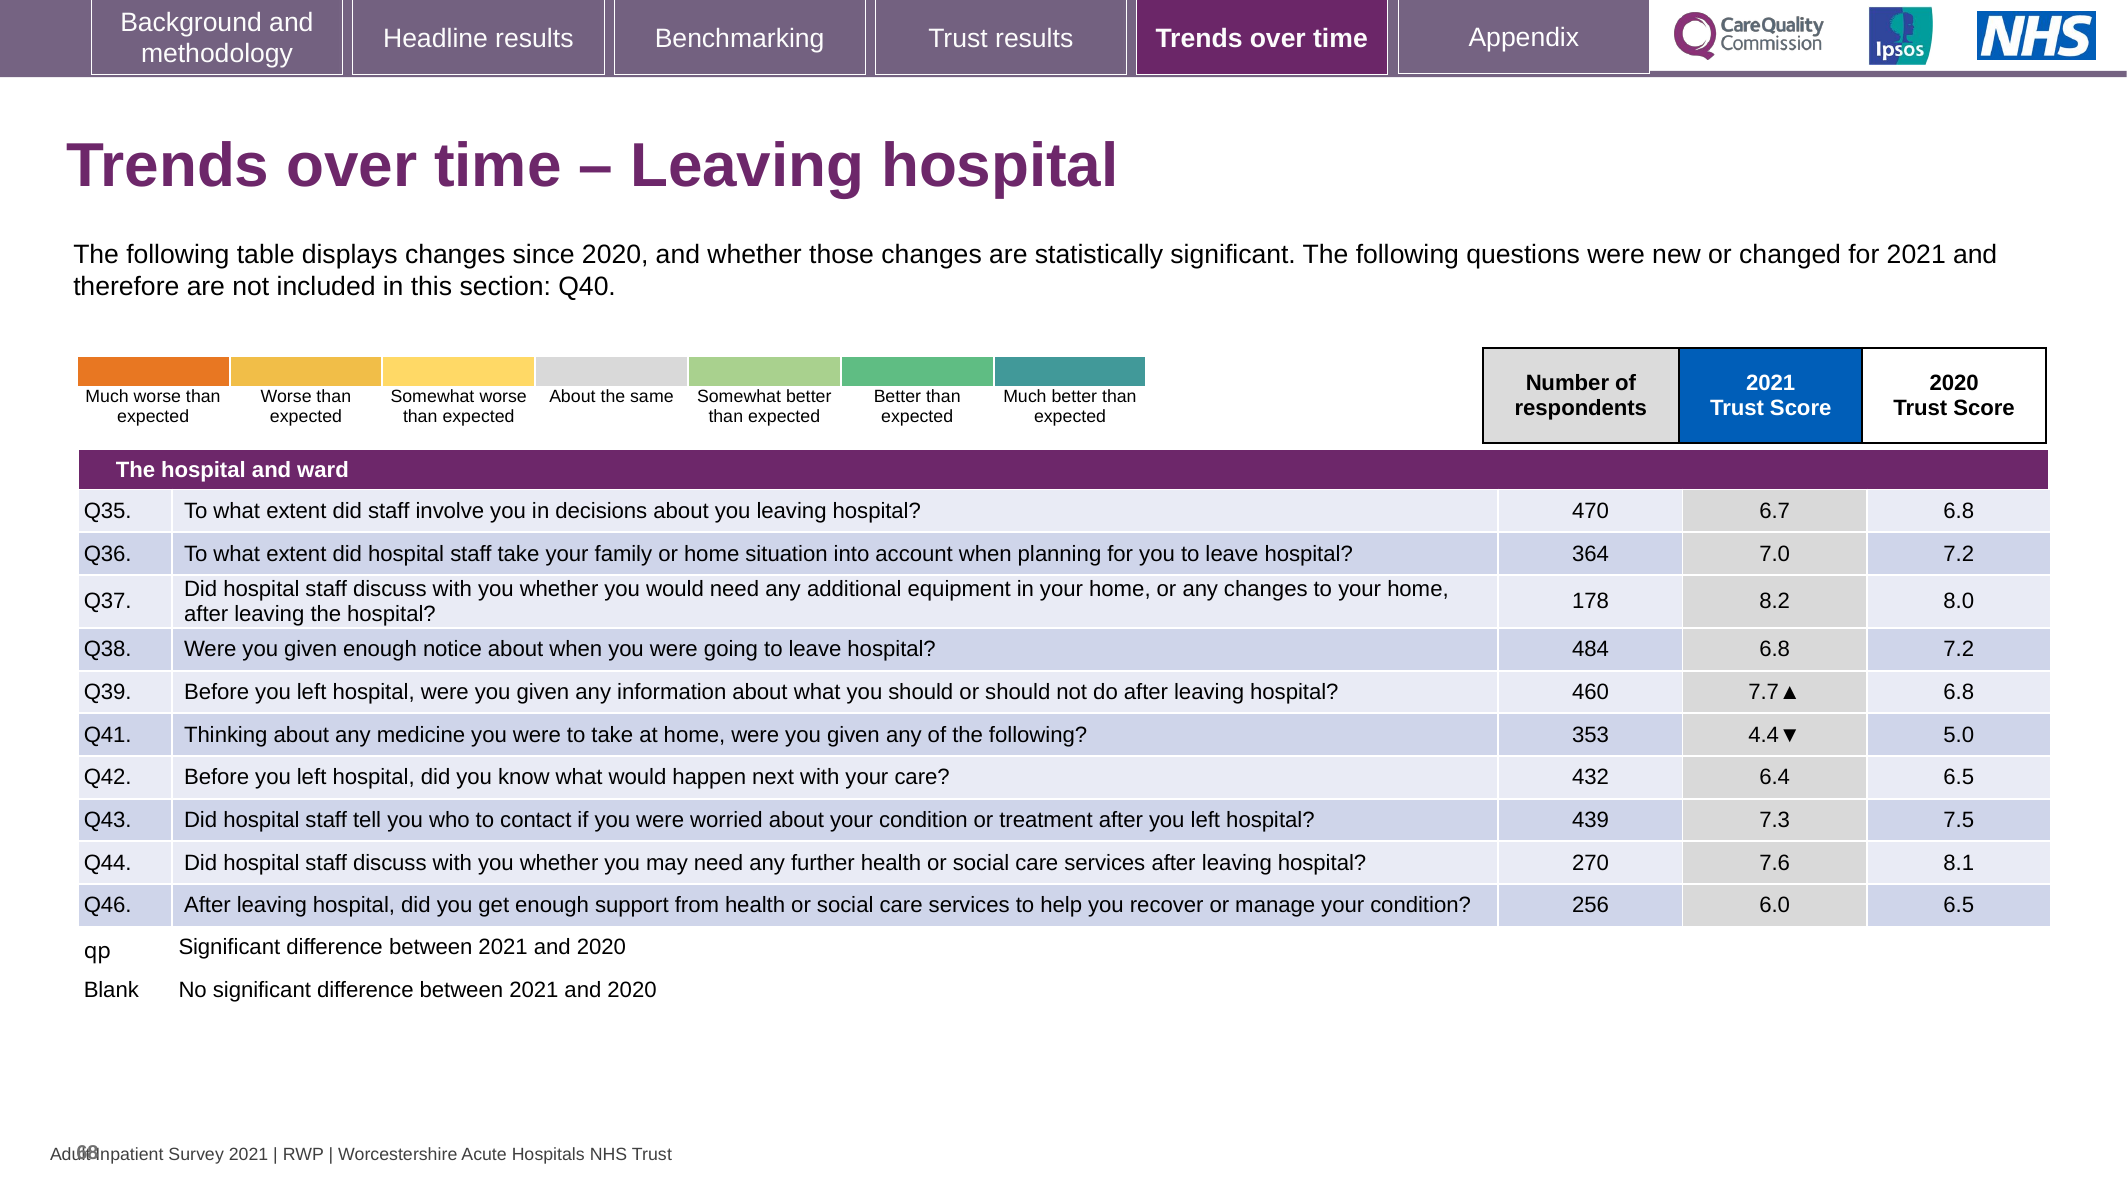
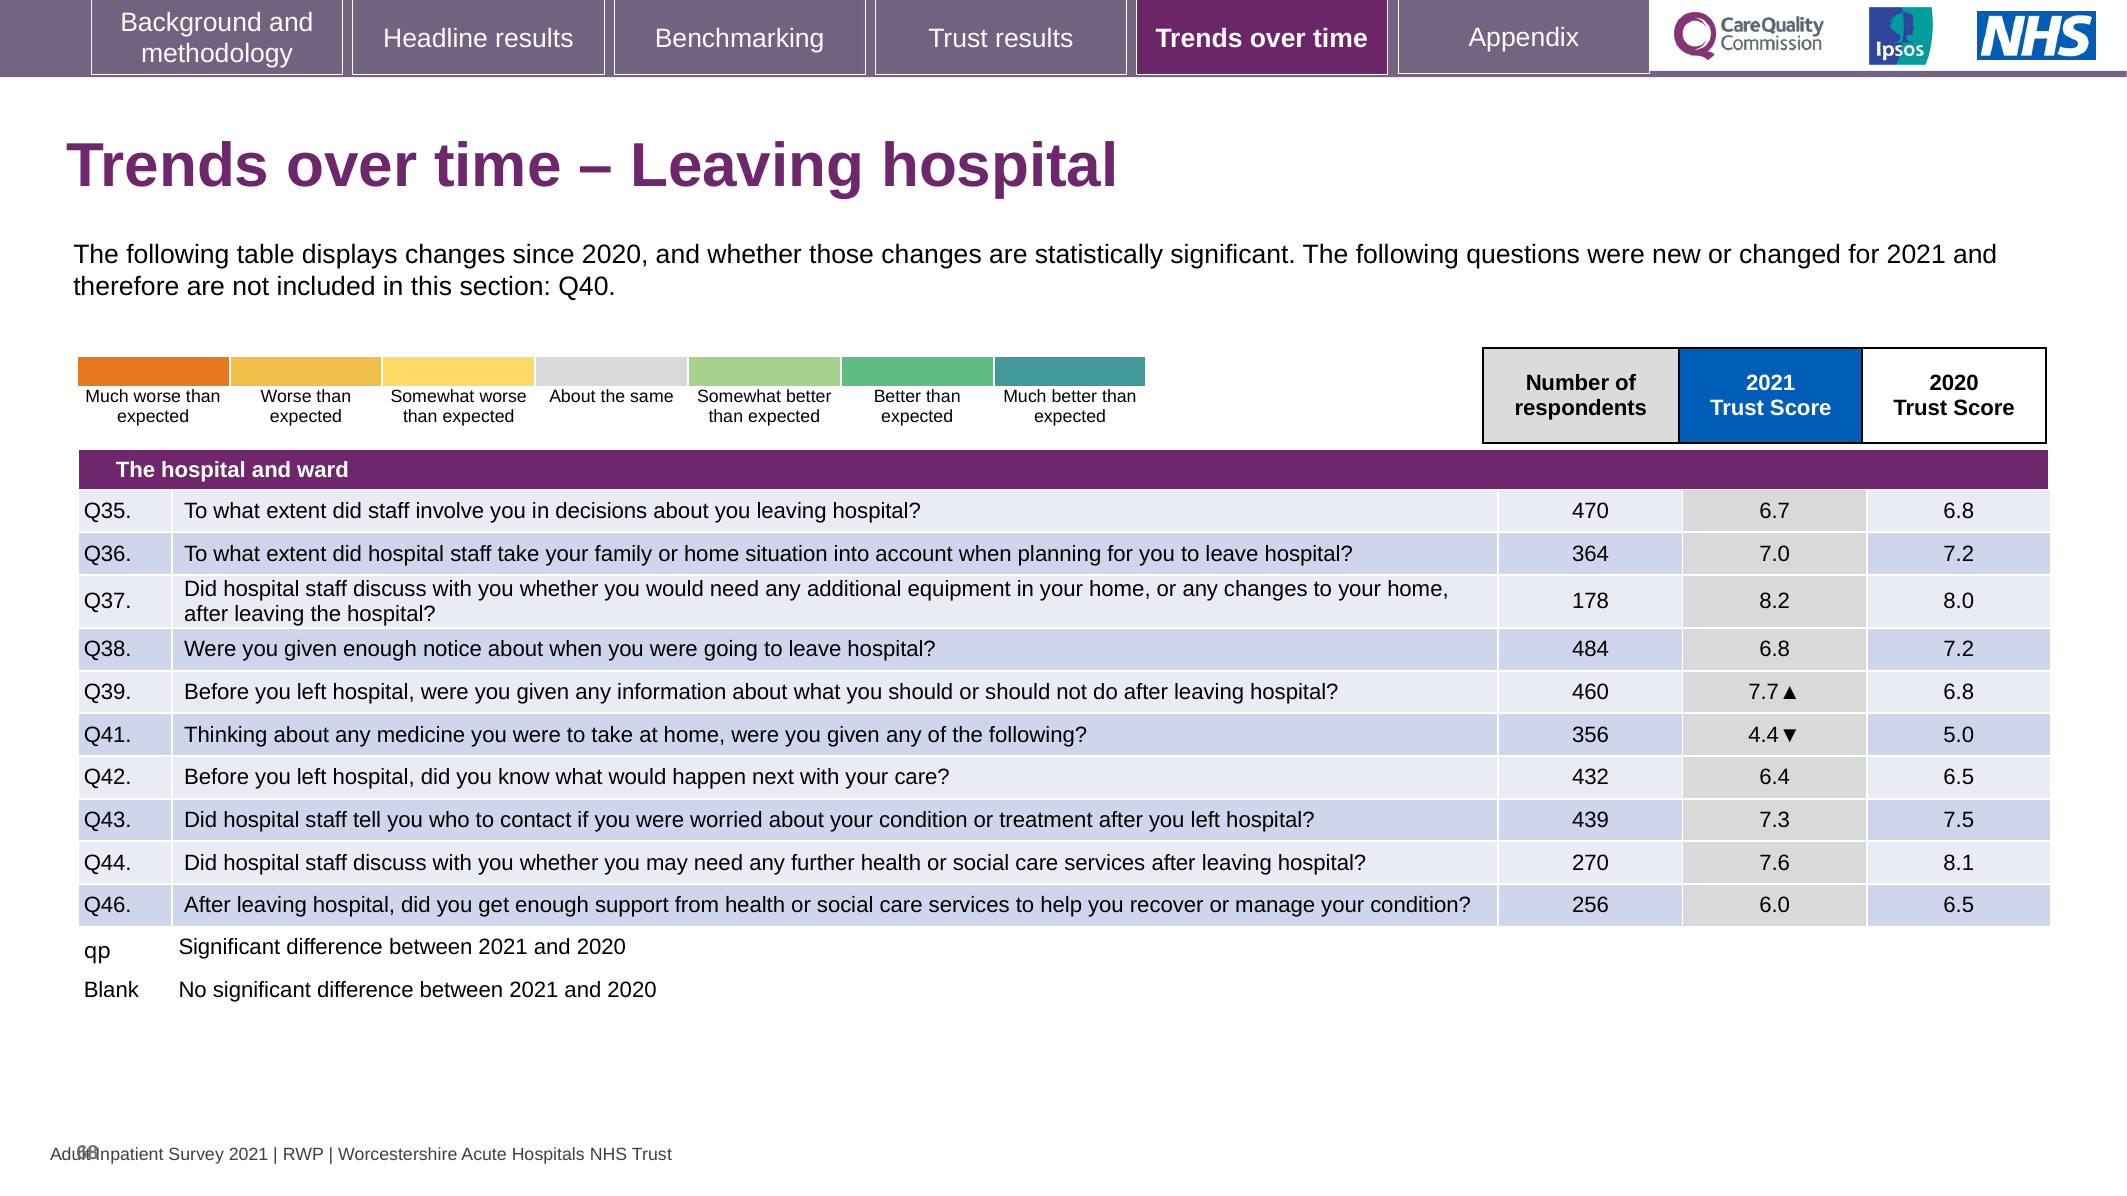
353: 353 -> 356 (1590, 735)
